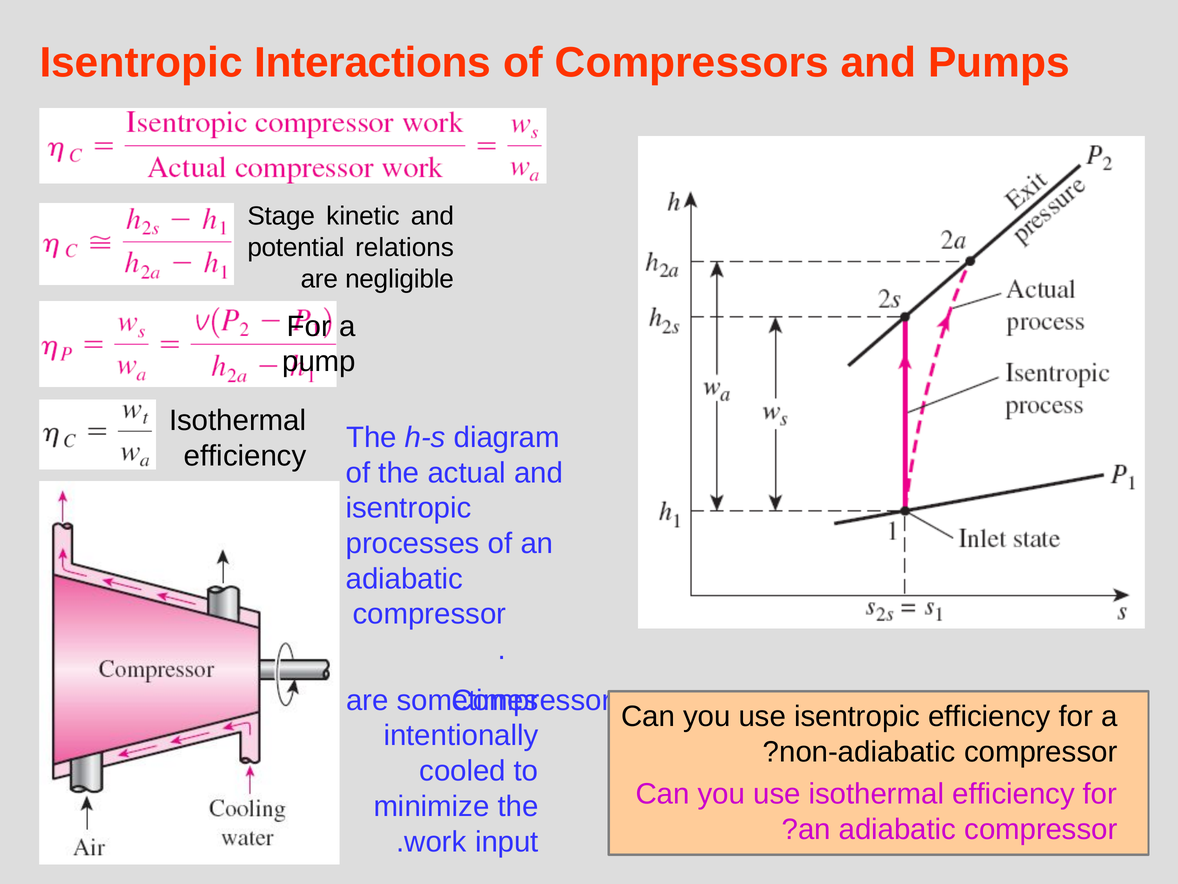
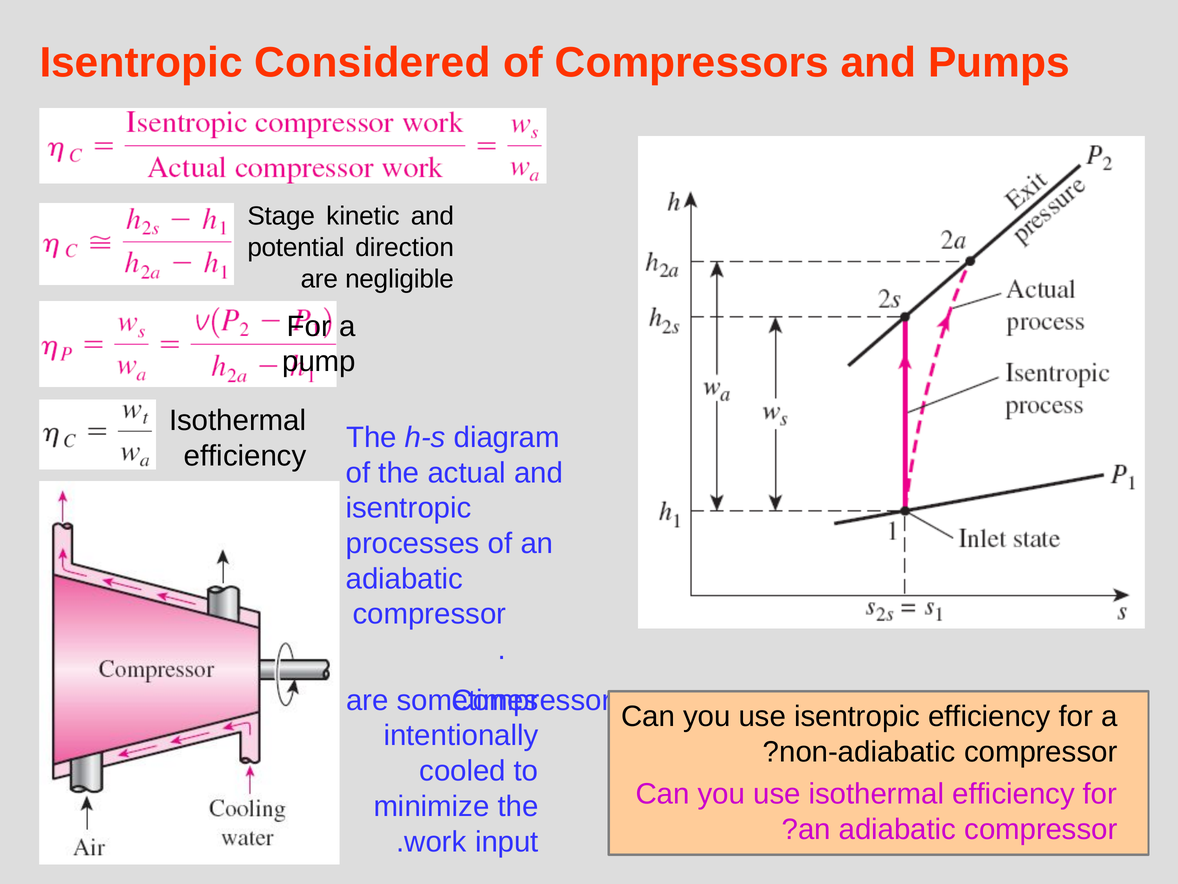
Interactions: Interactions -> Considered (372, 63)
relations: relations -> direction (405, 247)
